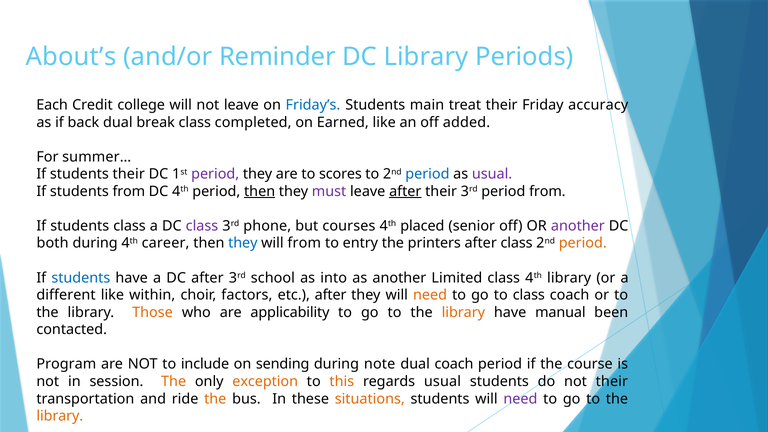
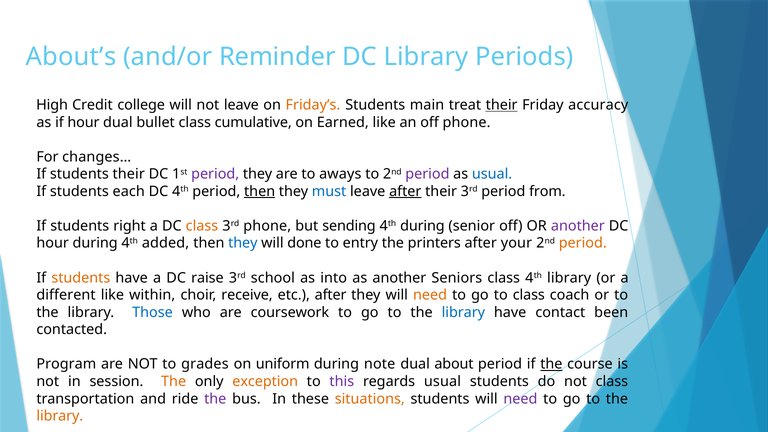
Each: Each -> High (52, 105)
Friday’s colour: blue -> orange (313, 105)
their underline: none -> present (502, 105)
if back: back -> hour (83, 122)
break: break -> bullet (156, 122)
completed: completed -> cumulative (253, 122)
off added: added -> phone (467, 122)
summer…: summer… -> changes… (97, 157)
scores: scores -> aways (340, 174)
period colour: blue -> purple (427, 174)
usual colour: purple -> blue (492, 174)
students from: from -> each (129, 191)
must colour: purple -> blue (329, 191)
students class: class -> right (130, 226)
class colour: purple -> orange (202, 226)
courses: courses -> sending (349, 226)
4th placed: placed -> during (422, 226)
both: both -> hour (53, 243)
career: career -> added (166, 243)
will from: from -> done (304, 243)
after class: class -> your (516, 243)
students colour: blue -> orange (81, 278)
DC after: after -> raise (207, 278)
Limited: Limited -> Seniors (457, 278)
factors: factors -> receive (247, 295)
Those colour: orange -> blue (153, 312)
applicability: applicability -> coursework (290, 312)
library colour: orange -> blue (463, 312)
manual: manual -> contact (560, 312)
include: include -> grades (205, 364)
sending: sending -> uniform (283, 364)
dual coach: coach -> about (454, 364)
the underline: none -> present (551, 364)
this colour: orange -> purple (342, 381)
not their: their -> class (612, 381)
the colour: orange -> purple (215, 399)
